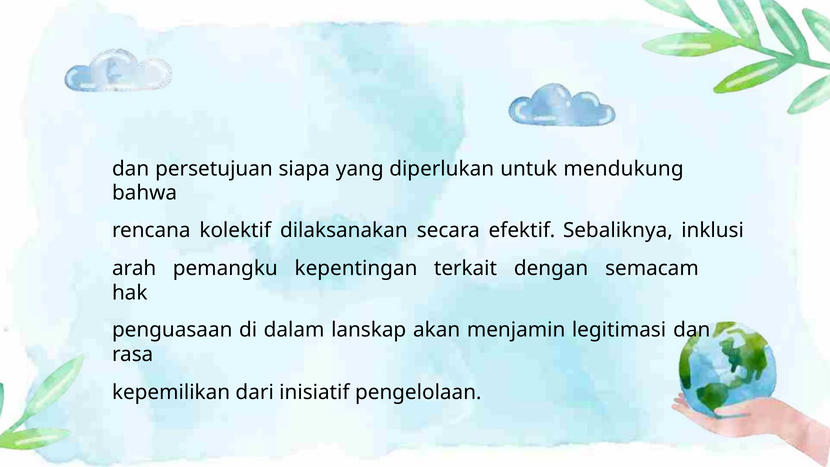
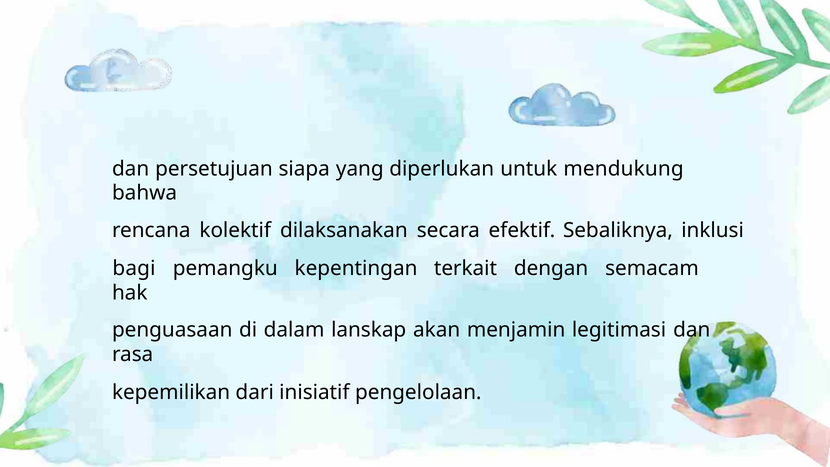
arah: arah -> bagi (134, 268)
